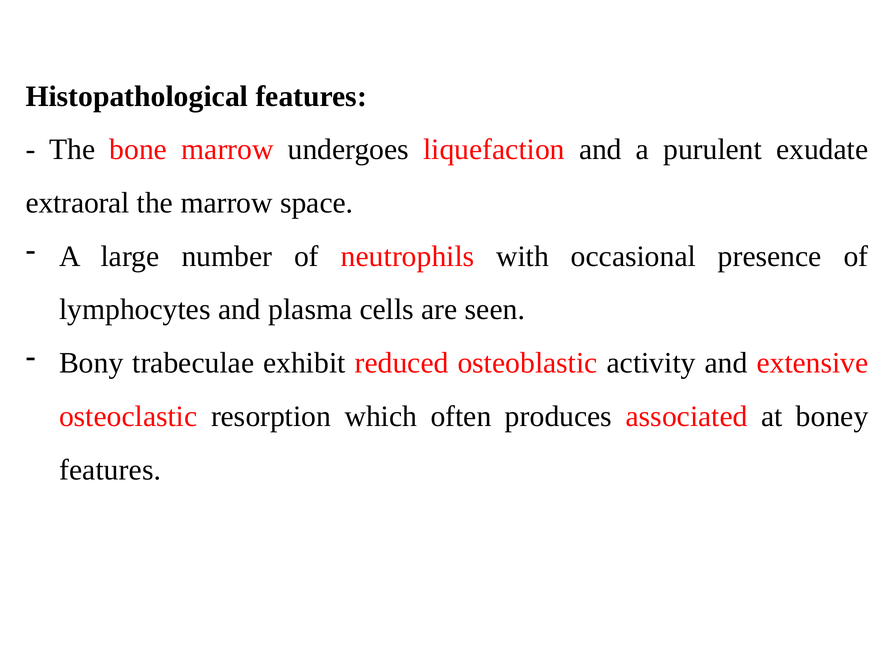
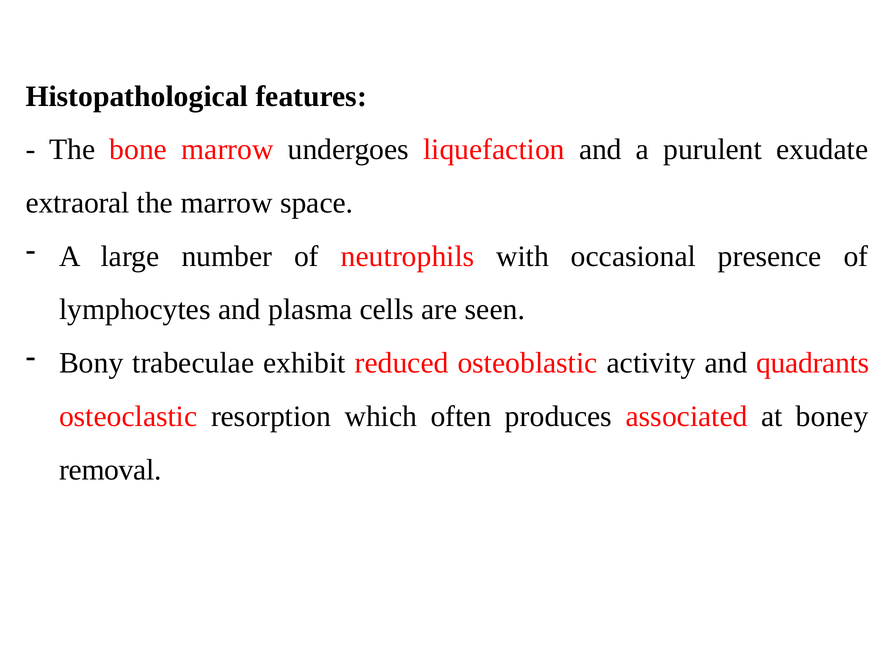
extensive: extensive -> quadrants (813, 363)
features: features -> removal (110, 470)
